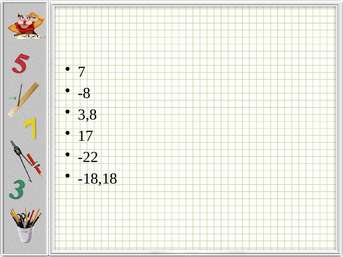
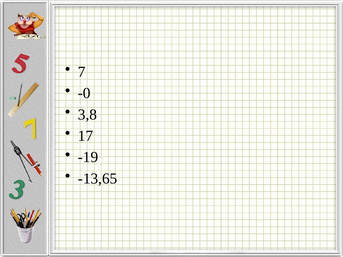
-8: -8 -> -0 (84, 93)
-22: -22 -> -19 (88, 157)
-18,18: -18,18 -> -13,65 (98, 179)
